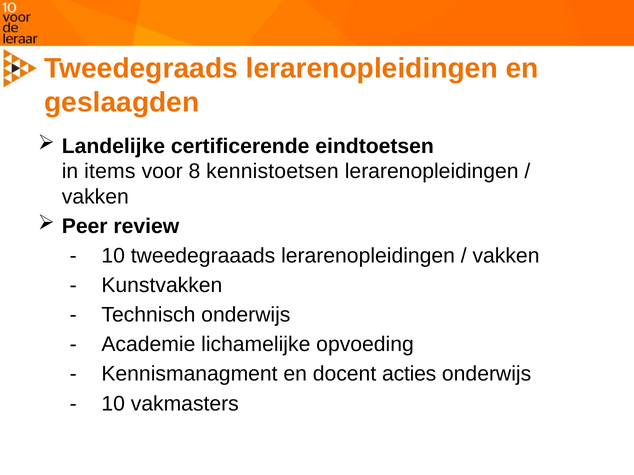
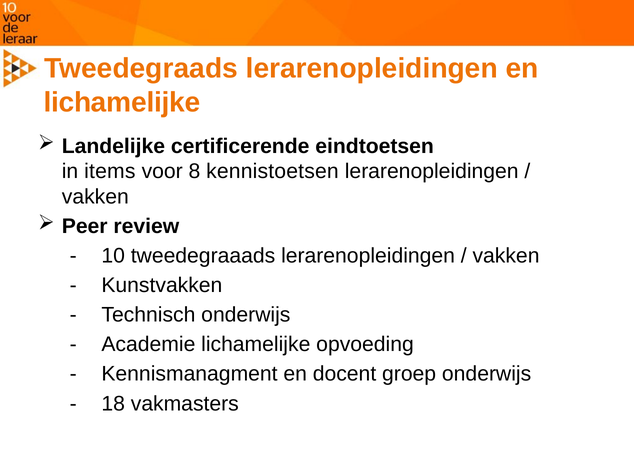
geslaagden: geslaagden -> lichamelijke (122, 102)
acties: acties -> groep (409, 374)
10: 10 -> 18 (113, 404)
